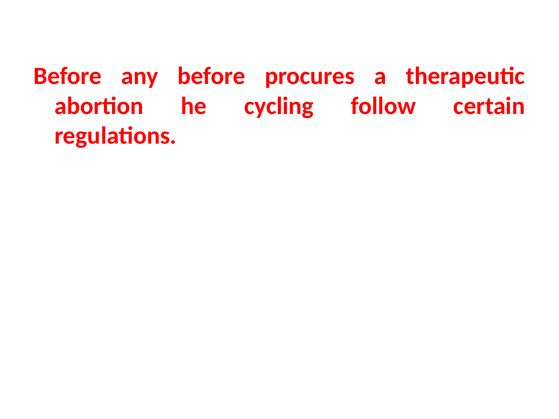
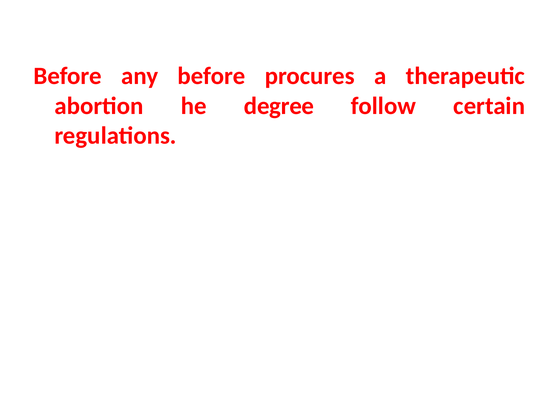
cycling: cycling -> degree (279, 106)
